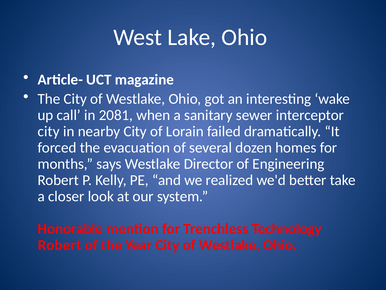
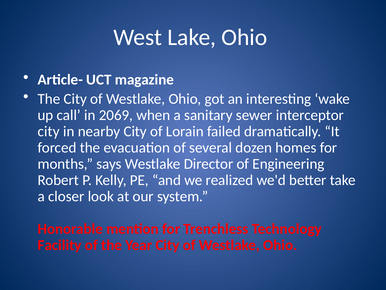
2081: 2081 -> 2069 (116, 115)
Robert: Robert -> Facility (60, 245)
